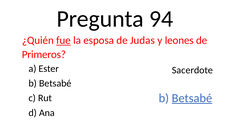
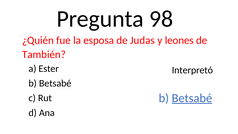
94: 94 -> 98 (161, 19)
fue underline: present -> none (63, 40)
Primeros: Primeros -> También (44, 54)
Sacerdote: Sacerdote -> Interpretó (192, 70)
